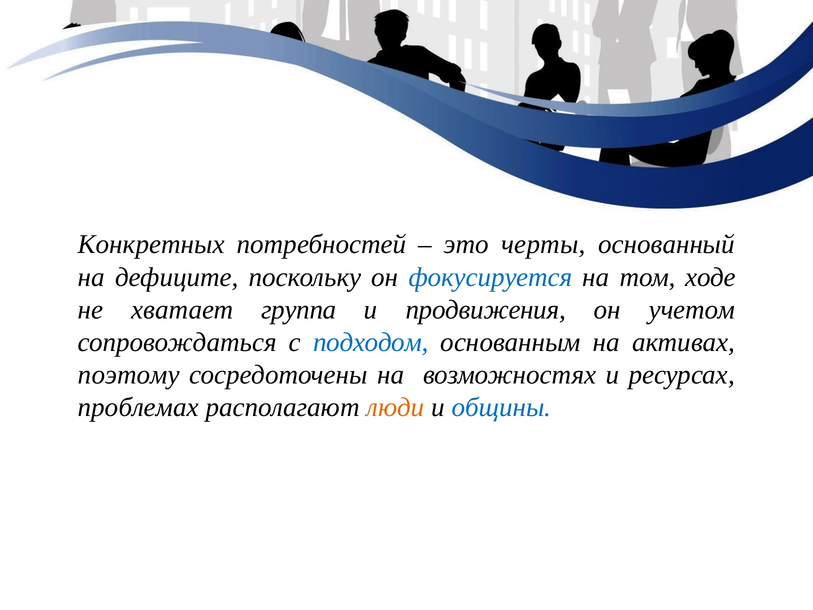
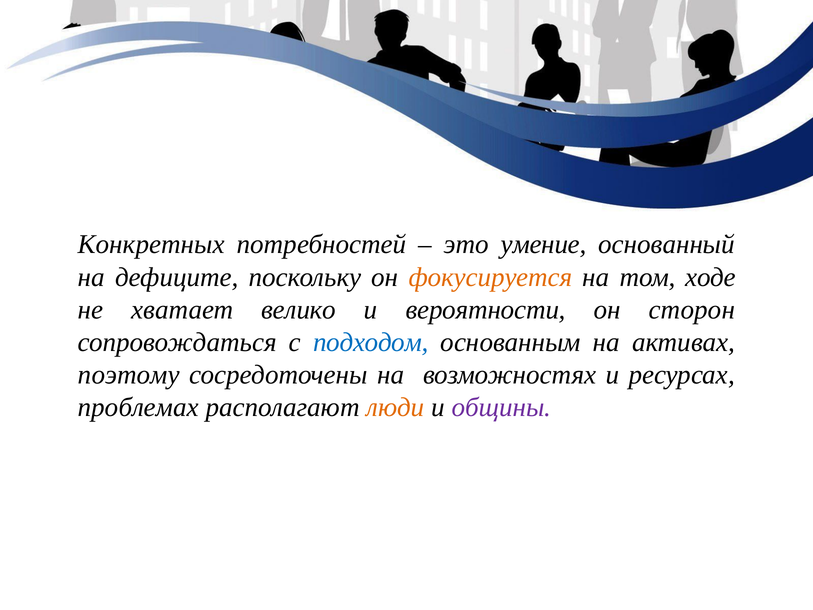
черты: черты -> умение (544, 244)
фокусируется colour: blue -> orange (490, 277)
группа: группа -> велико (299, 309)
продвижения: продвижения -> вероятности (486, 309)
учетом: учетом -> сторон (692, 309)
общины colour: blue -> purple (501, 407)
